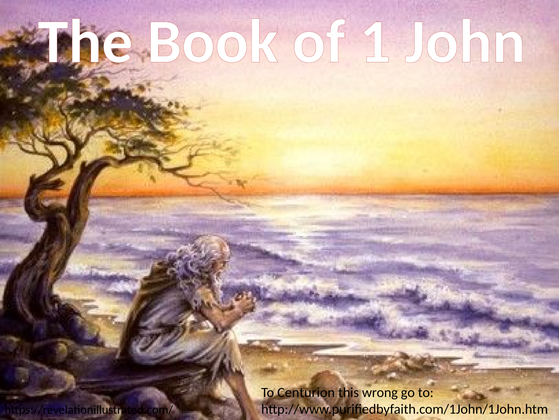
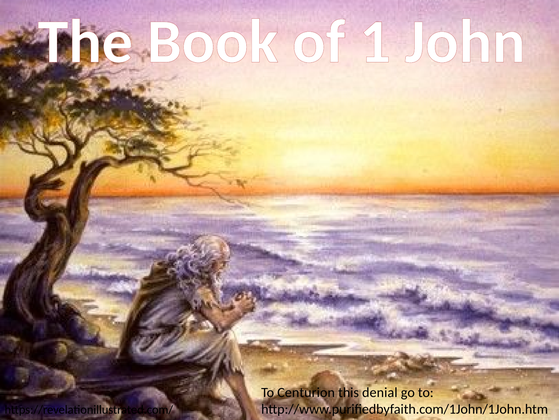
wrong: wrong -> denial (380, 392)
